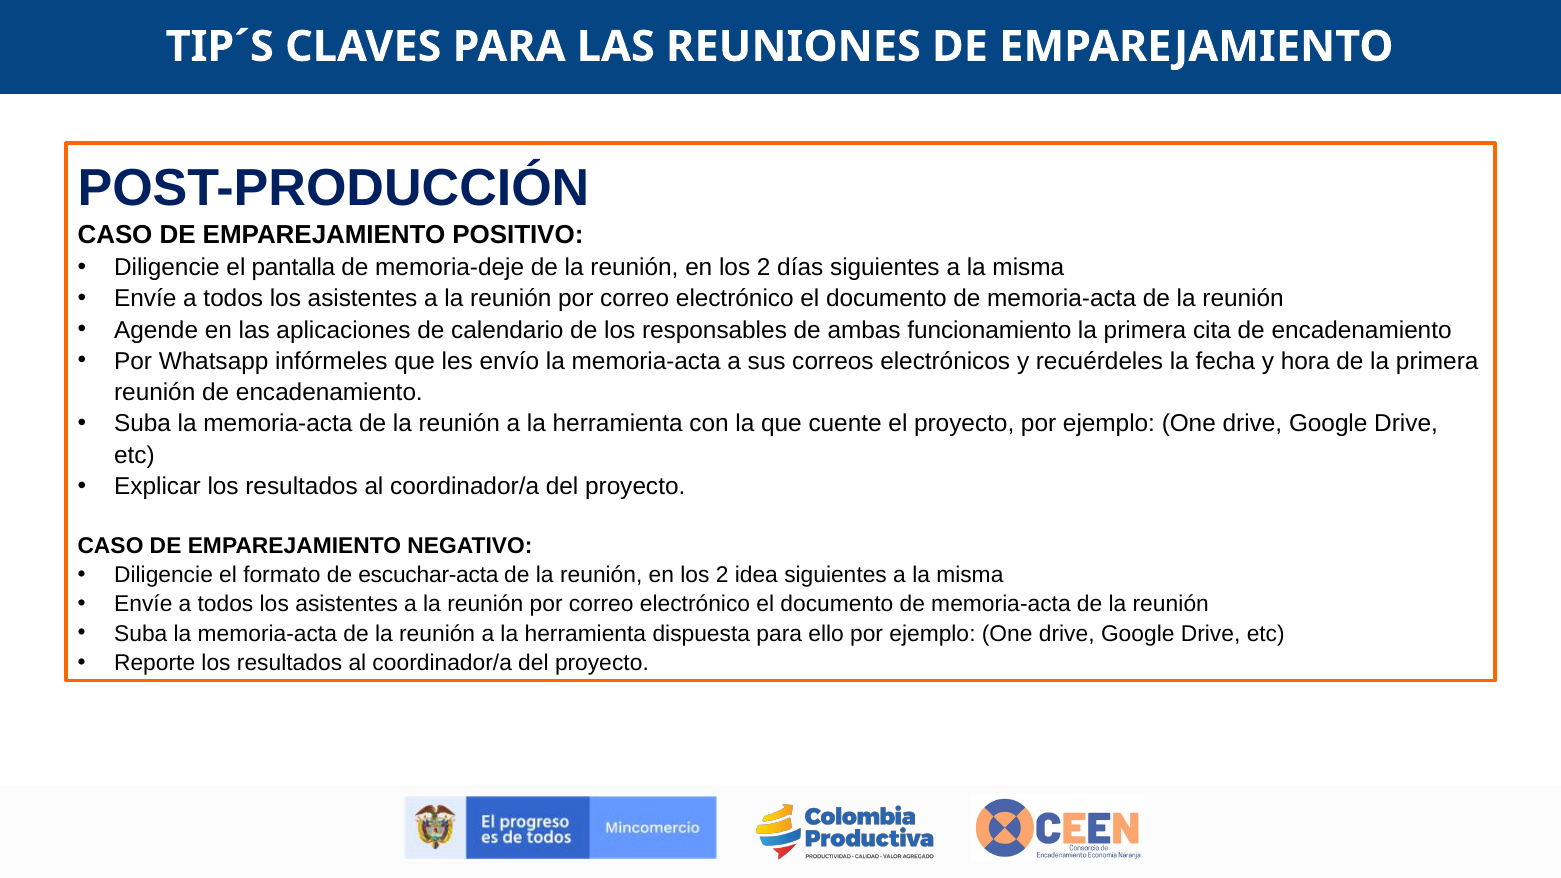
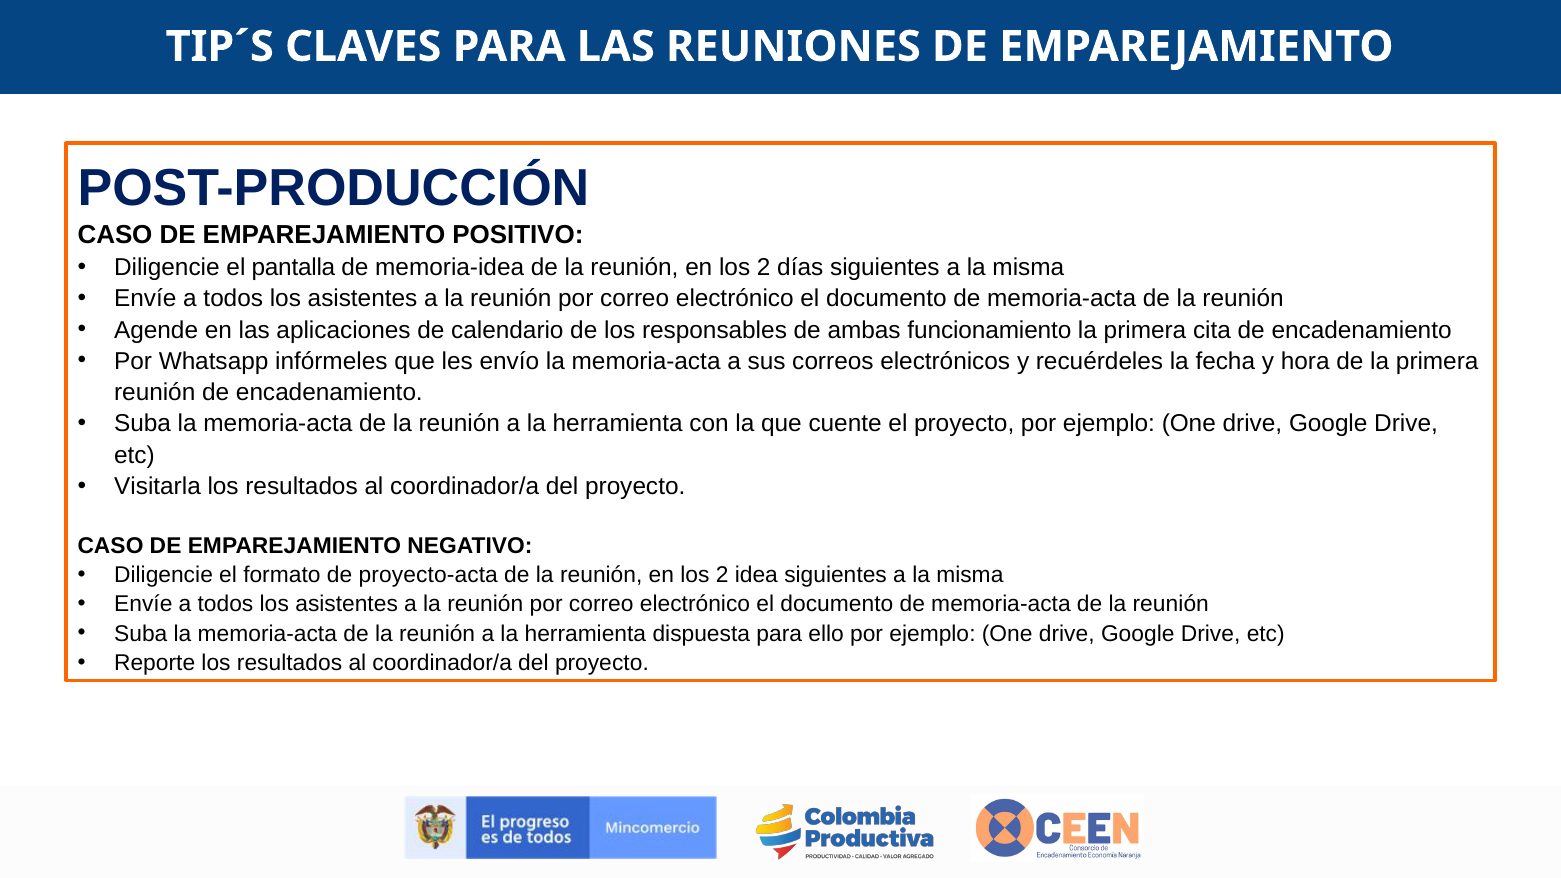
memoria-deje: memoria-deje -> memoria-idea (450, 267)
Explicar: Explicar -> Visitarla (157, 487)
escuchar-acta: escuchar-acta -> proyecto-acta (428, 575)
